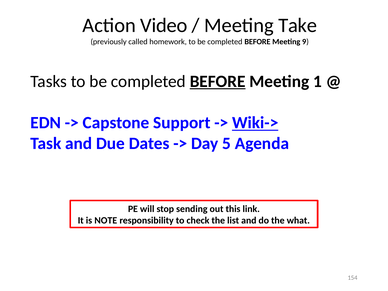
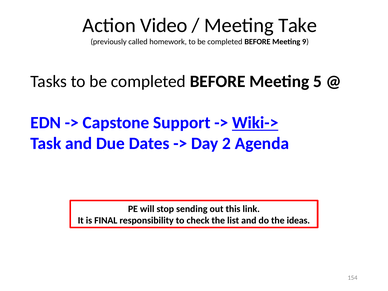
BEFORE underline: present -> none (218, 81)
1: 1 -> 5 (317, 81)
5: 5 -> 2 (227, 143)
NOTE: NOTE -> FINAL (106, 220)
what: what -> ideas (298, 220)
